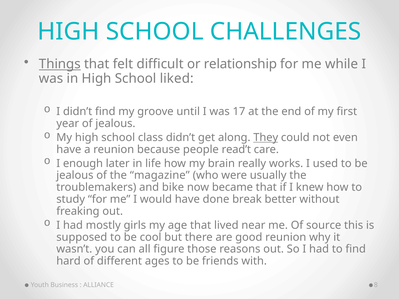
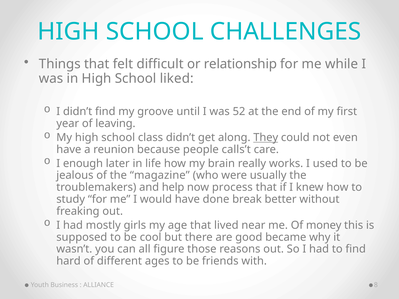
Things underline: present -> none (60, 64)
17: 17 -> 52 (239, 112)
of jealous: jealous -> leaving (115, 124)
read’t: read’t -> calls’t (236, 150)
bike: bike -> help (173, 187)
became: became -> process (232, 187)
source: source -> money (324, 225)
good reunion: reunion -> became (286, 237)
